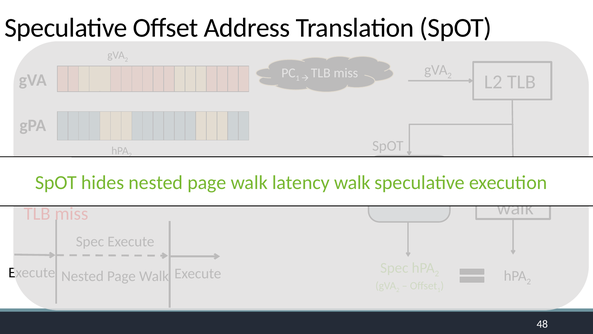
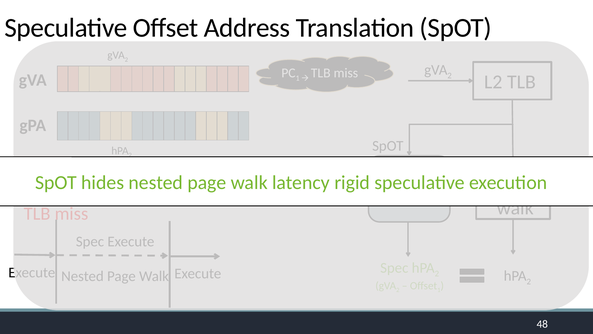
latency walk: walk -> rigid (352, 182)
